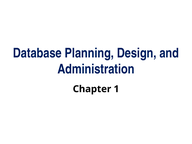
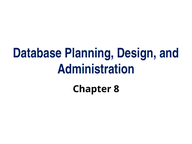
1: 1 -> 8 (116, 89)
